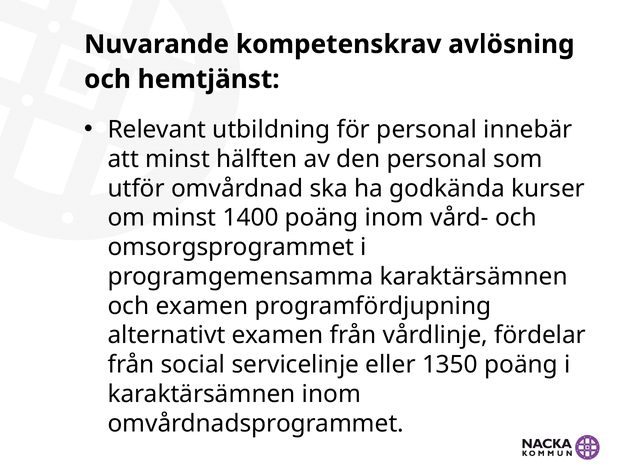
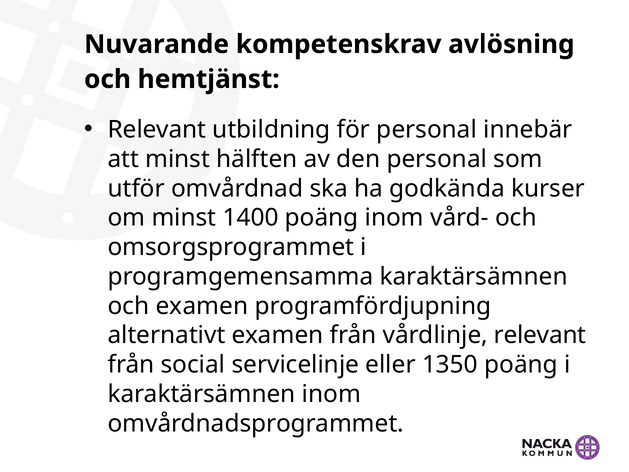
vårdlinje fördelar: fördelar -> relevant (540, 335)
